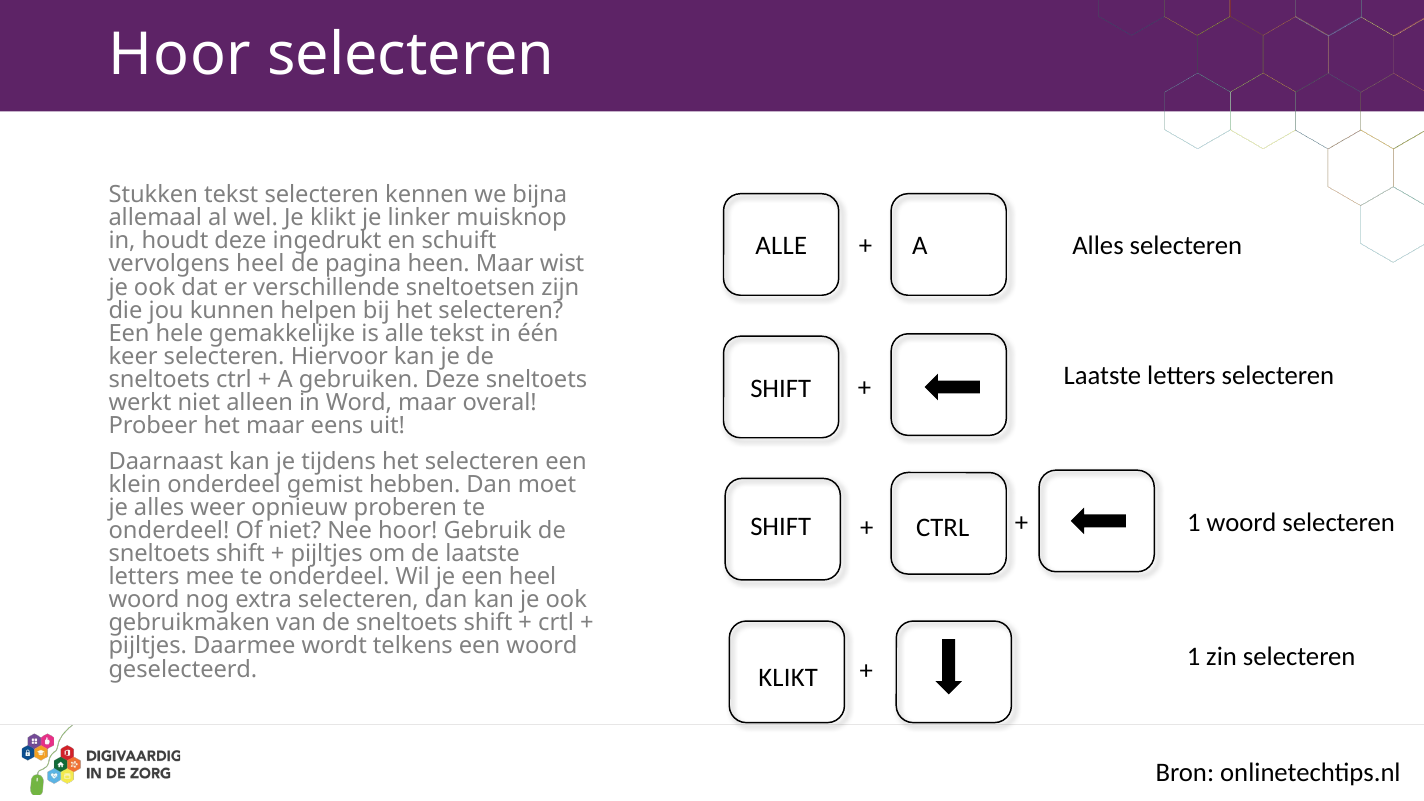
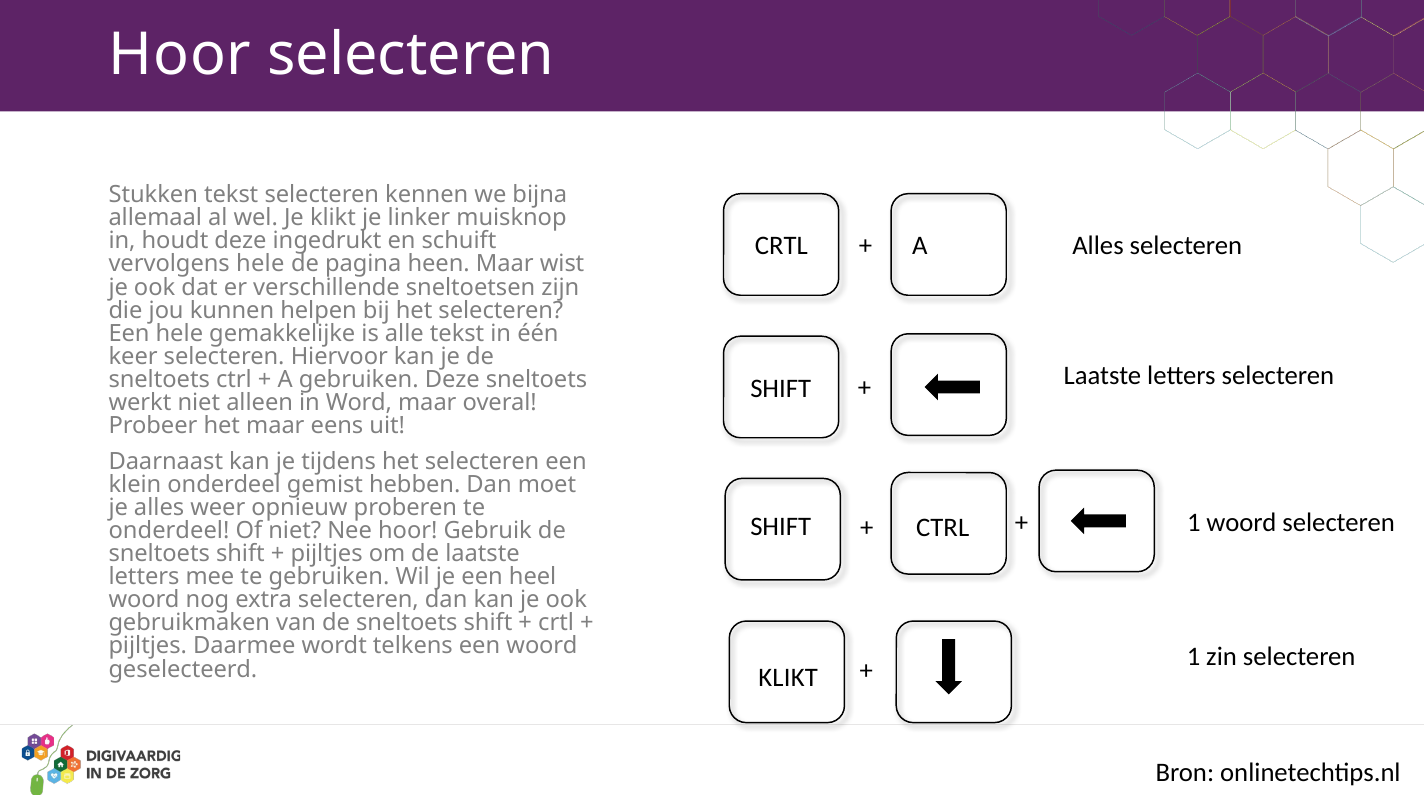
ALLE: ALLE -> CRTL (781, 246)
vervolgens heel: heel -> hele (260, 264)
mee te onderdeel: onderdeel -> gebruiken (329, 577)
